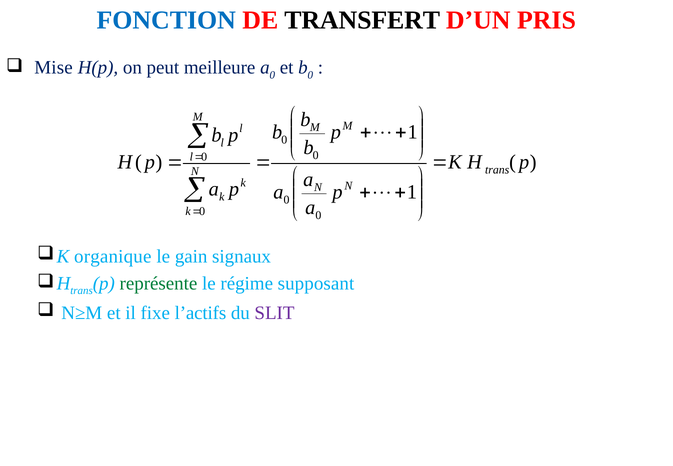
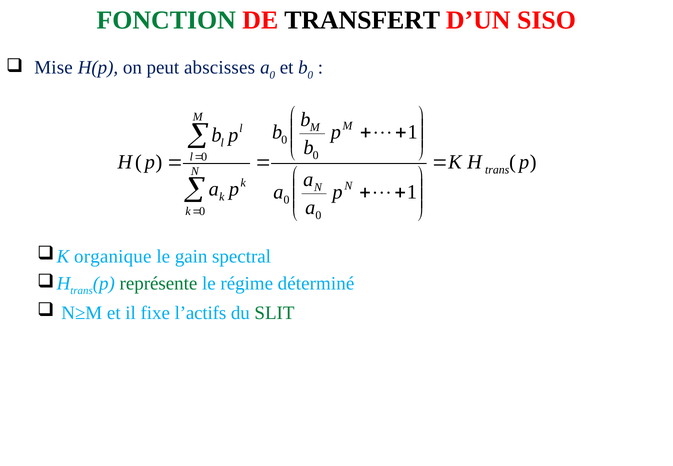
FONCTION colour: blue -> green (166, 20)
PRIS: PRIS -> SISO (546, 20)
meilleure: meilleure -> abscisses (220, 68)
signaux: signaux -> spectral (242, 257)
supposant: supposant -> déterminé (316, 283)
SLIT colour: purple -> green (274, 313)
